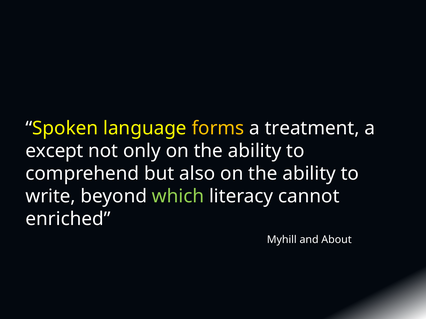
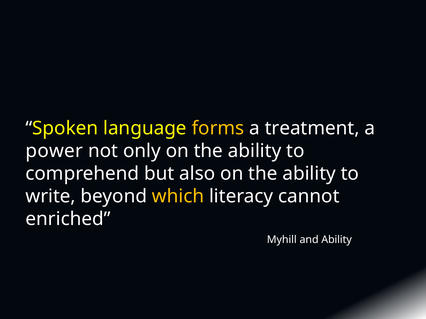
except: except -> power (54, 151)
which colour: light green -> yellow (178, 197)
and About: About -> Ability (337, 240)
